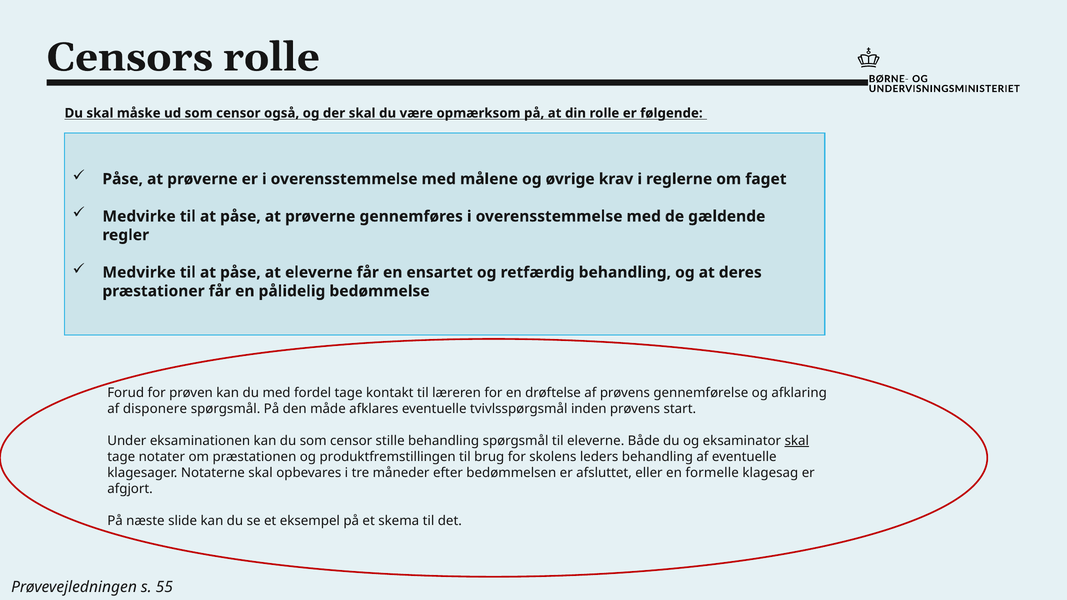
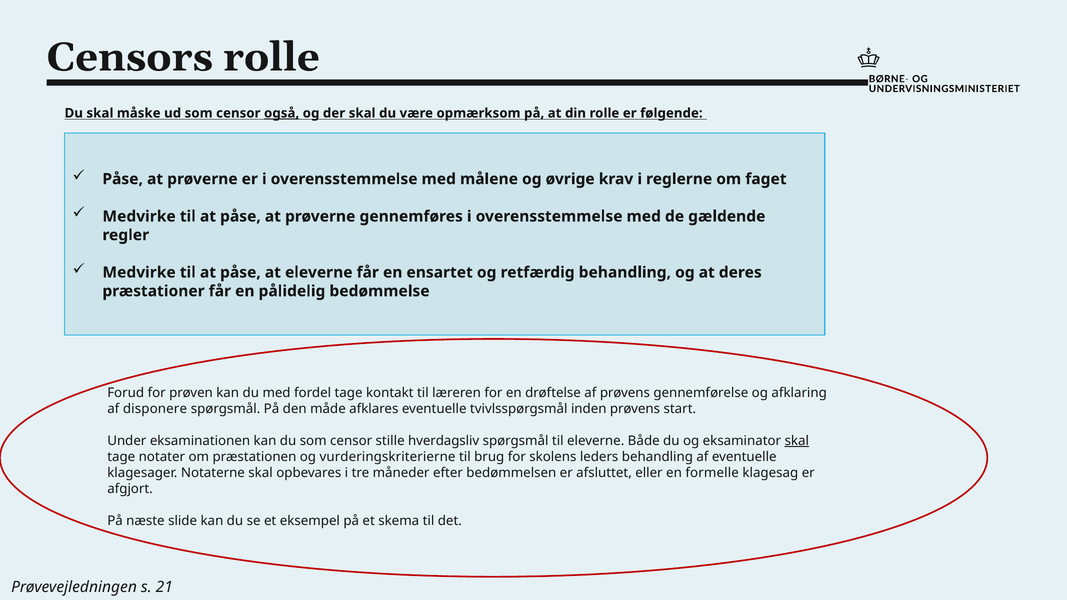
også underline: none -> present (282, 113)
stille behandling: behandling -> hverdagsliv (444, 441)
produktfremstillingen: produktfremstillingen -> vurderingskriterierne (388, 457)
55: 55 -> 21 (164, 587)
